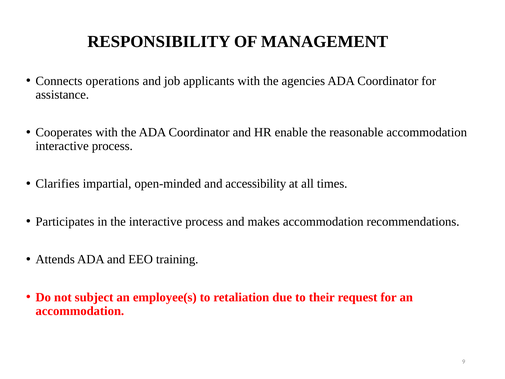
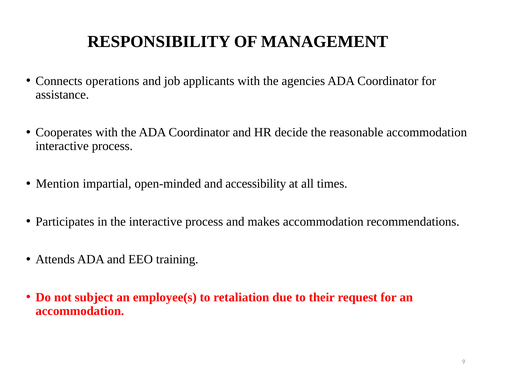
enable: enable -> decide (291, 132)
Clarifies: Clarifies -> Mention (58, 184)
